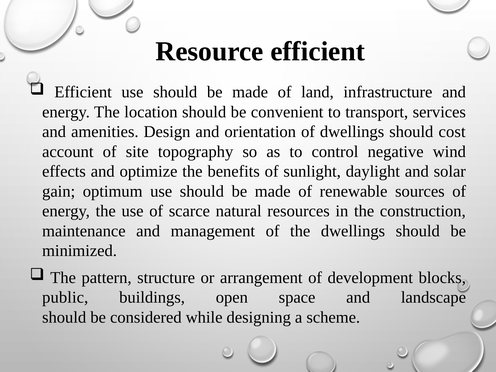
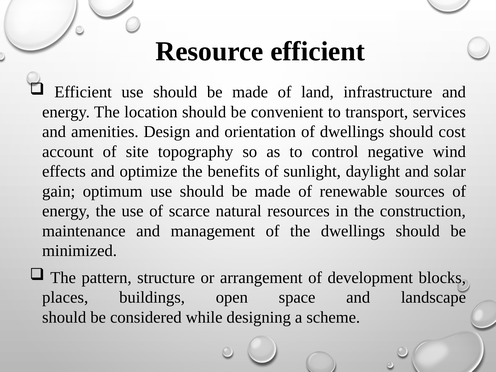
public: public -> places (65, 297)
